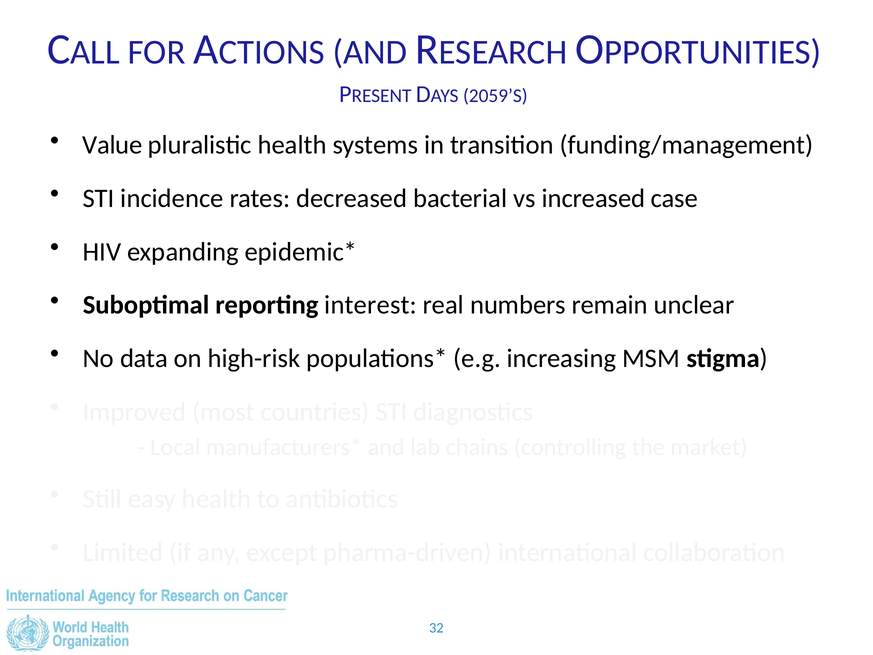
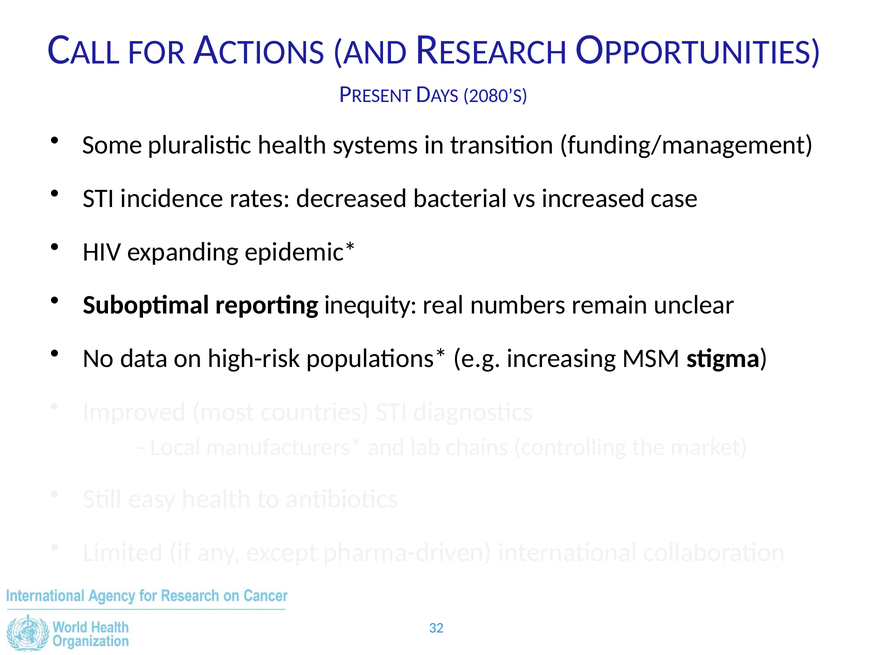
2059’S: 2059’S -> 2080’S (495, 96)
Value: Value -> Some (112, 145)
interest: interest -> inequity (371, 305)
